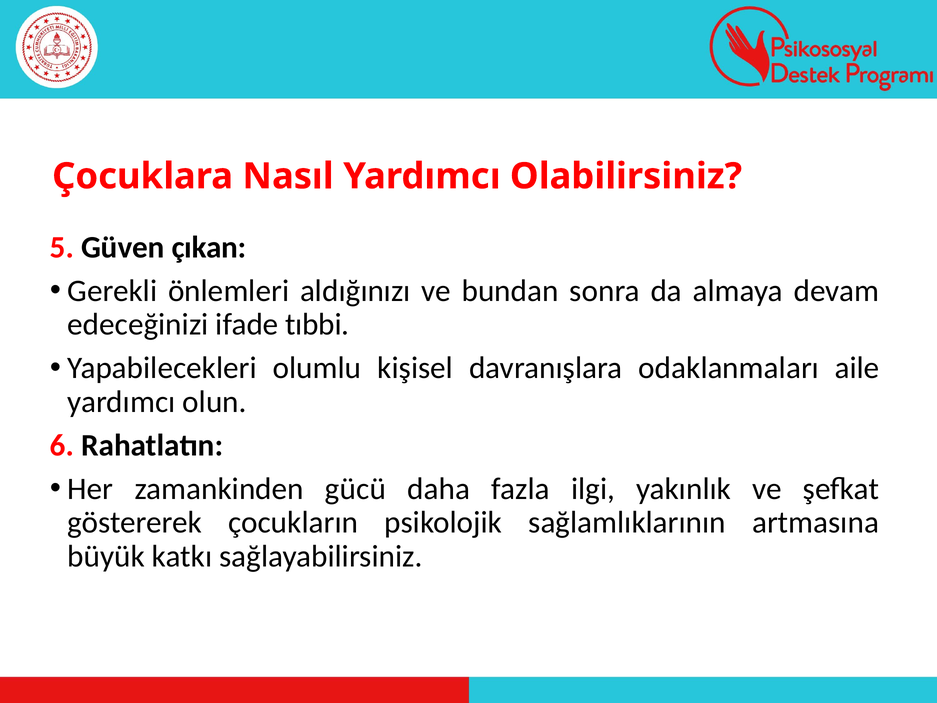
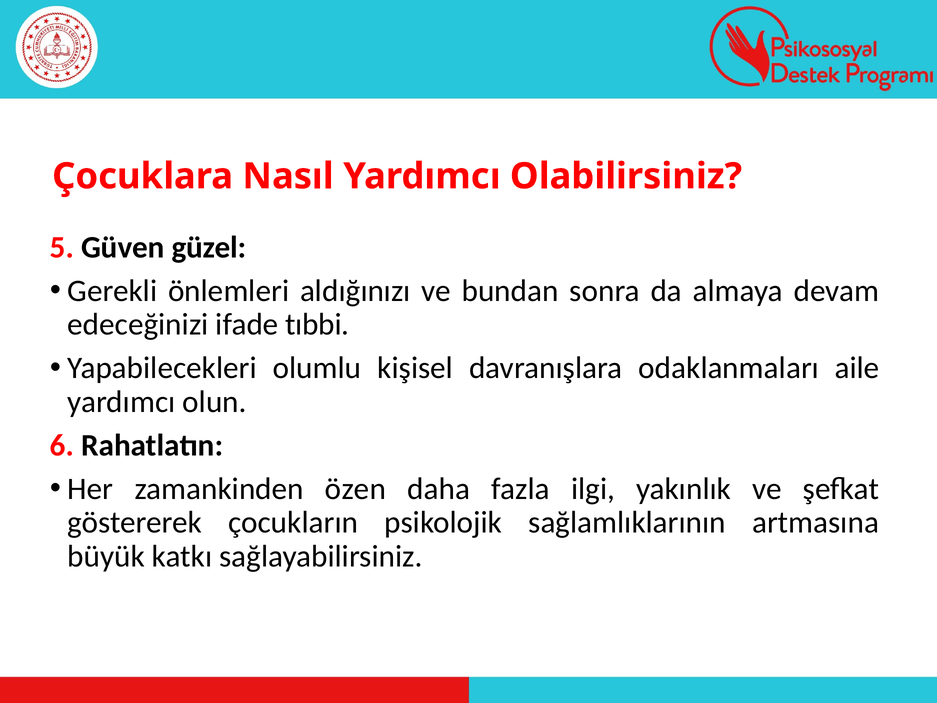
çıkan: çıkan -> güzel (209, 247)
gücü: gücü -> özen (355, 489)
